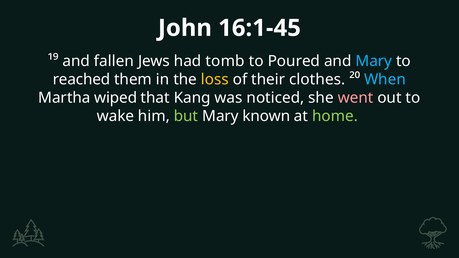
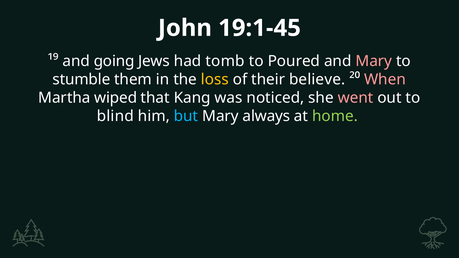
16:1-45: 16:1-45 -> 19:1-45 (260, 28)
fallen: fallen -> going (114, 61)
Mary colour: light blue -> pink (374, 61)
reached: reached -> stumble (82, 79)
clothes: clothes -> believe (317, 79)
When colour: light blue -> pink (385, 79)
wake: wake -> blind (115, 116)
but colour: light green -> light blue (186, 116)
known: known -> always (266, 116)
